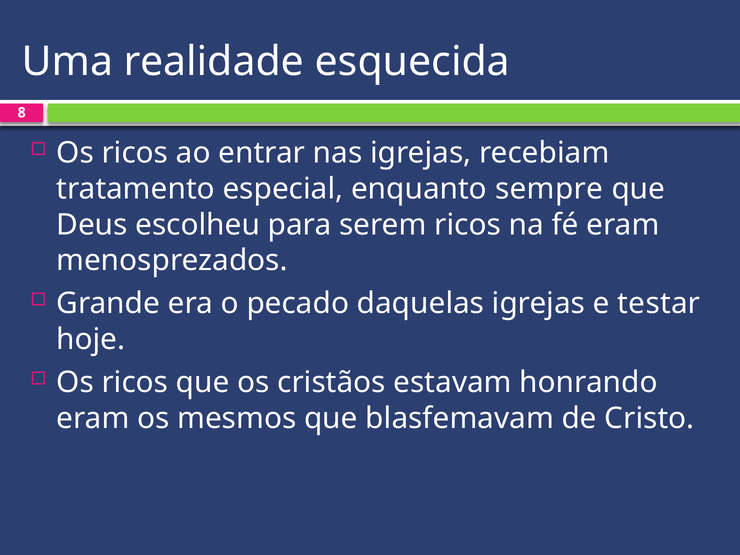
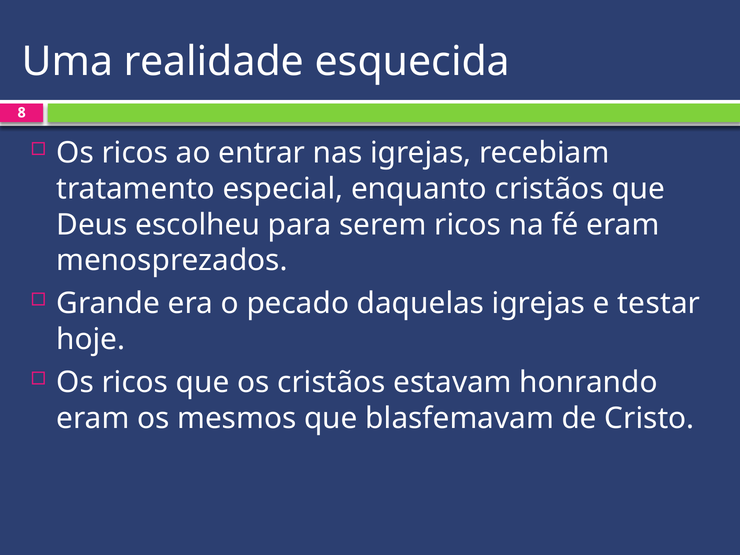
enquanto sempre: sempre -> cristãos (549, 189)
